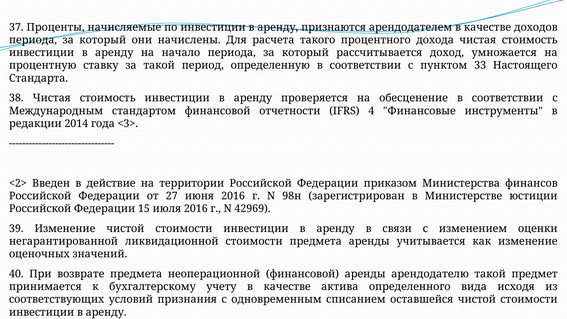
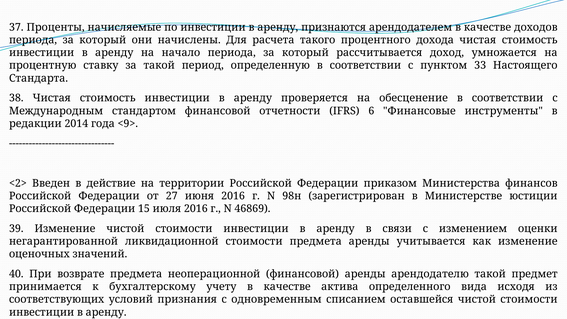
4: 4 -> 6 (371, 111)
<3>: <3> -> <9> (128, 124)
42969: 42969 -> 46869 (252, 209)
